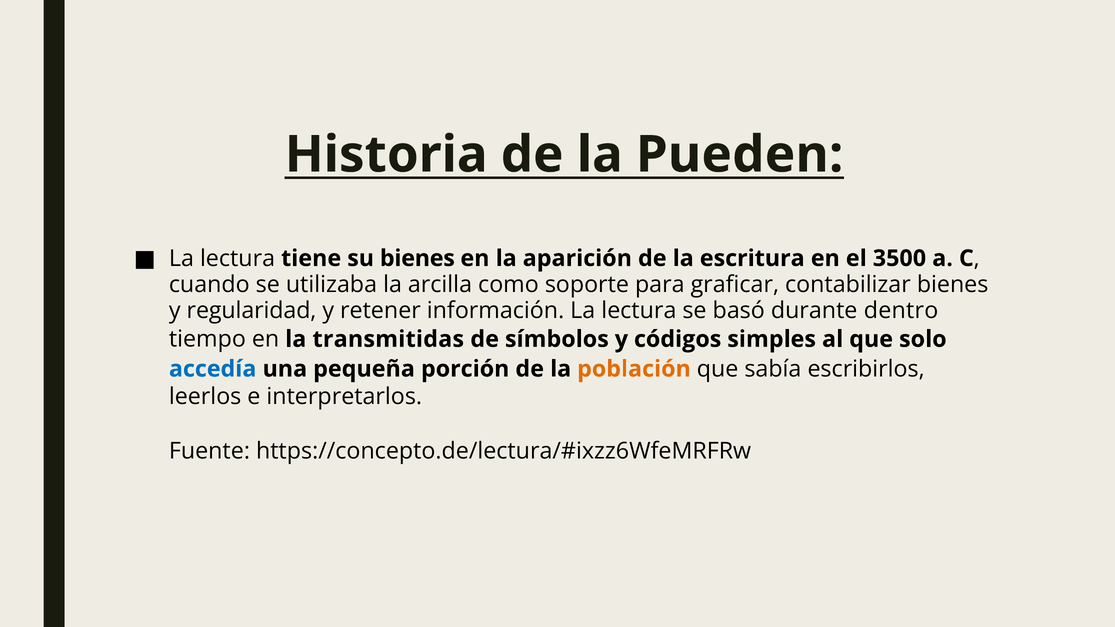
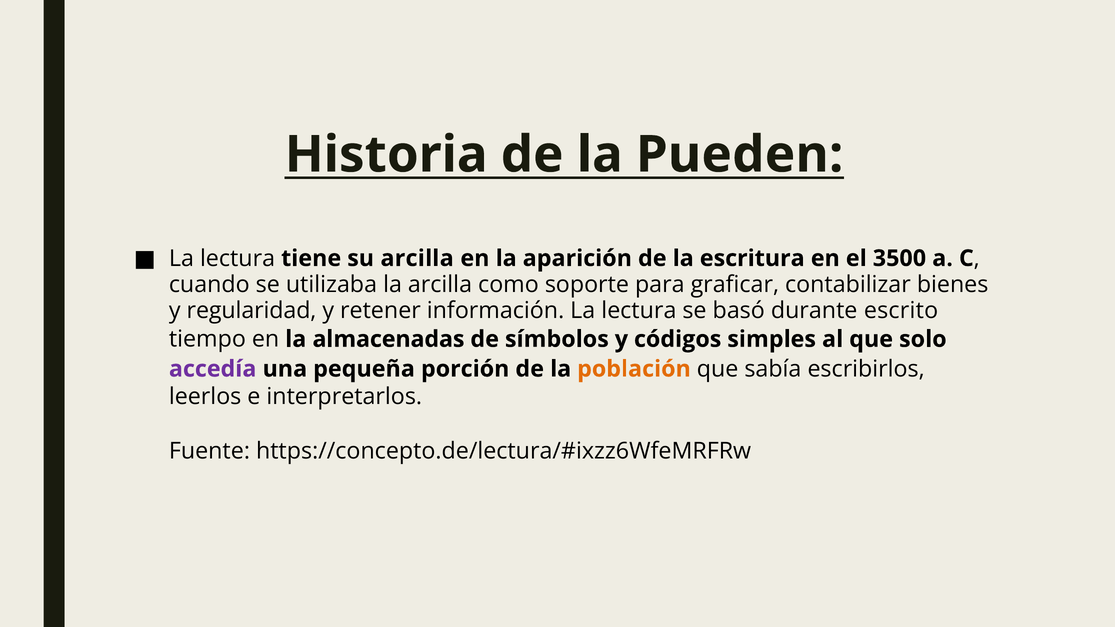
su bienes: bienes -> arcilla (417, 258)
dentro: dentro -> escrito (901, 311)
transmitidas: transmitidas -> almacenadas (388, 339)
accedía colour: blue -> purple (213, 369)
